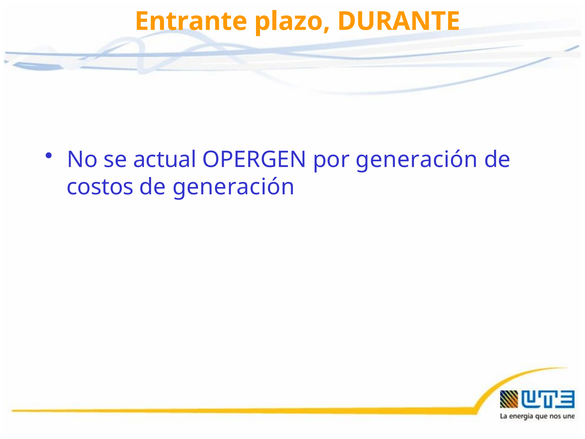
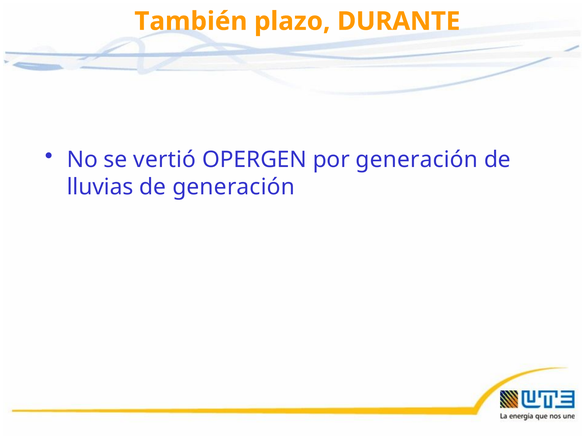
Entrante: Entrante -> También (191, 21)
actual: actual -> vertió (165, 160)
costos: costos -> lluvias (100, 187)
